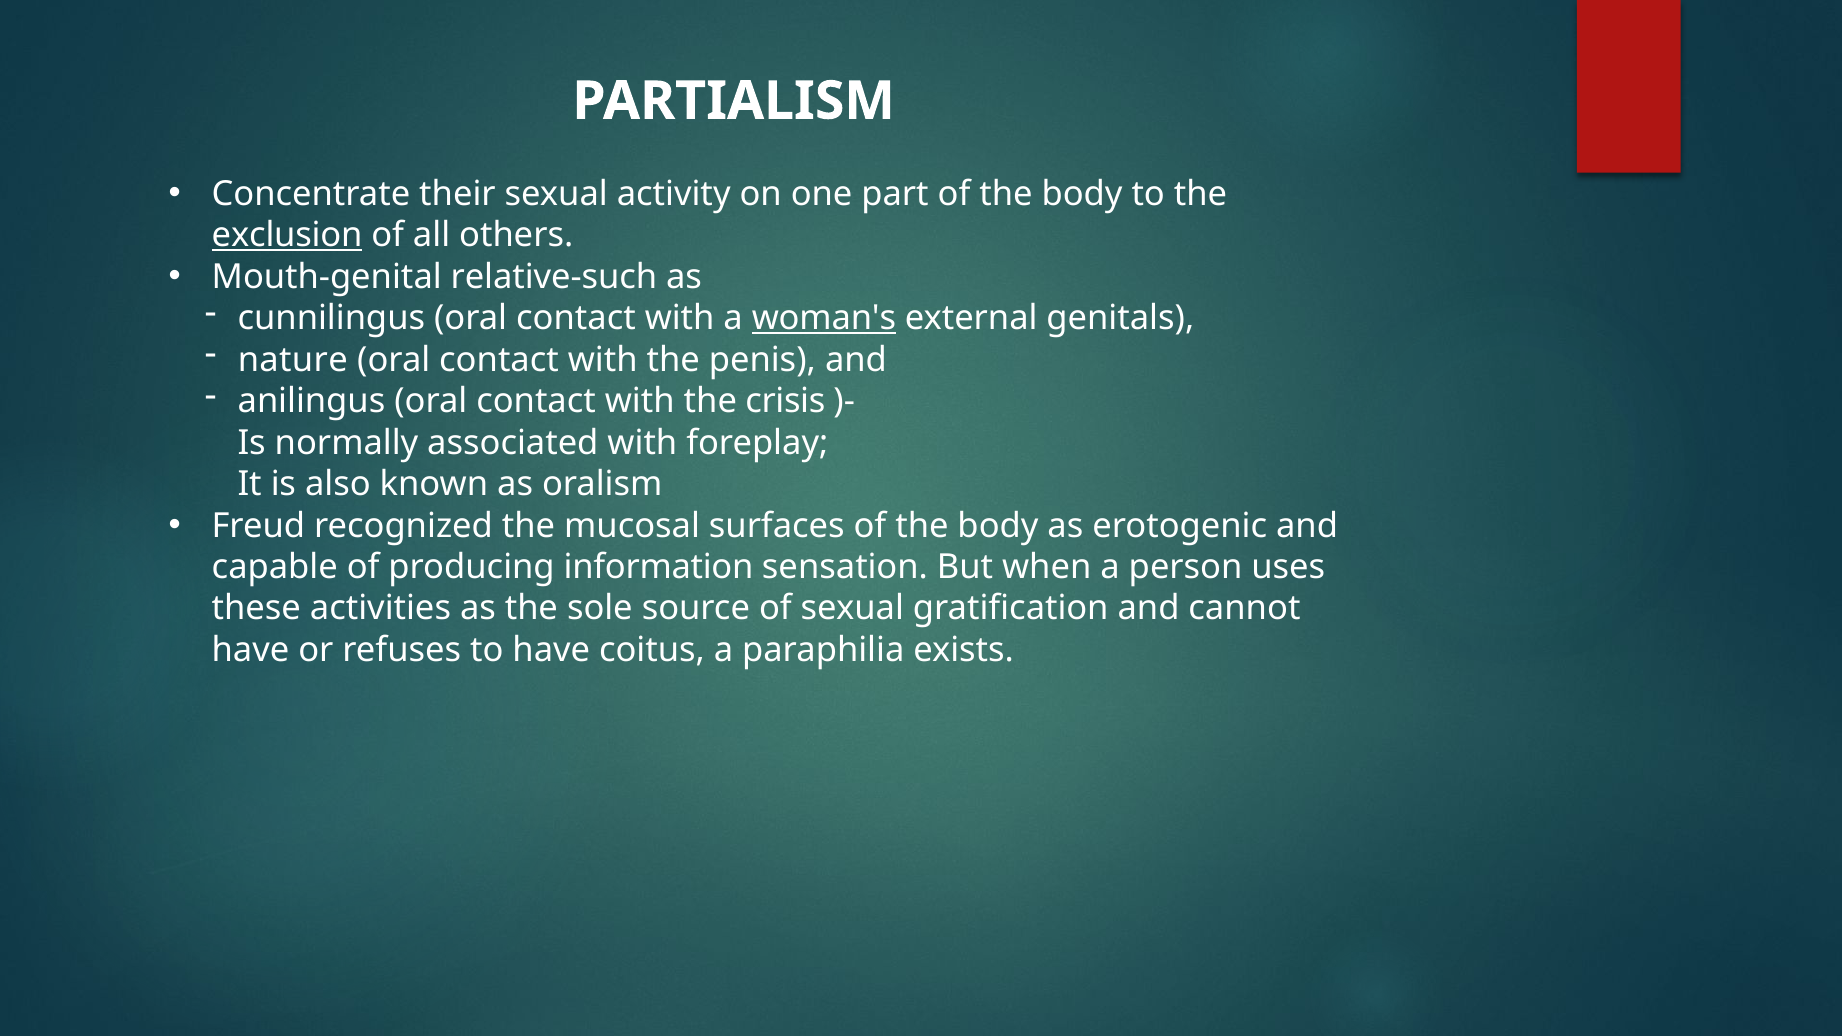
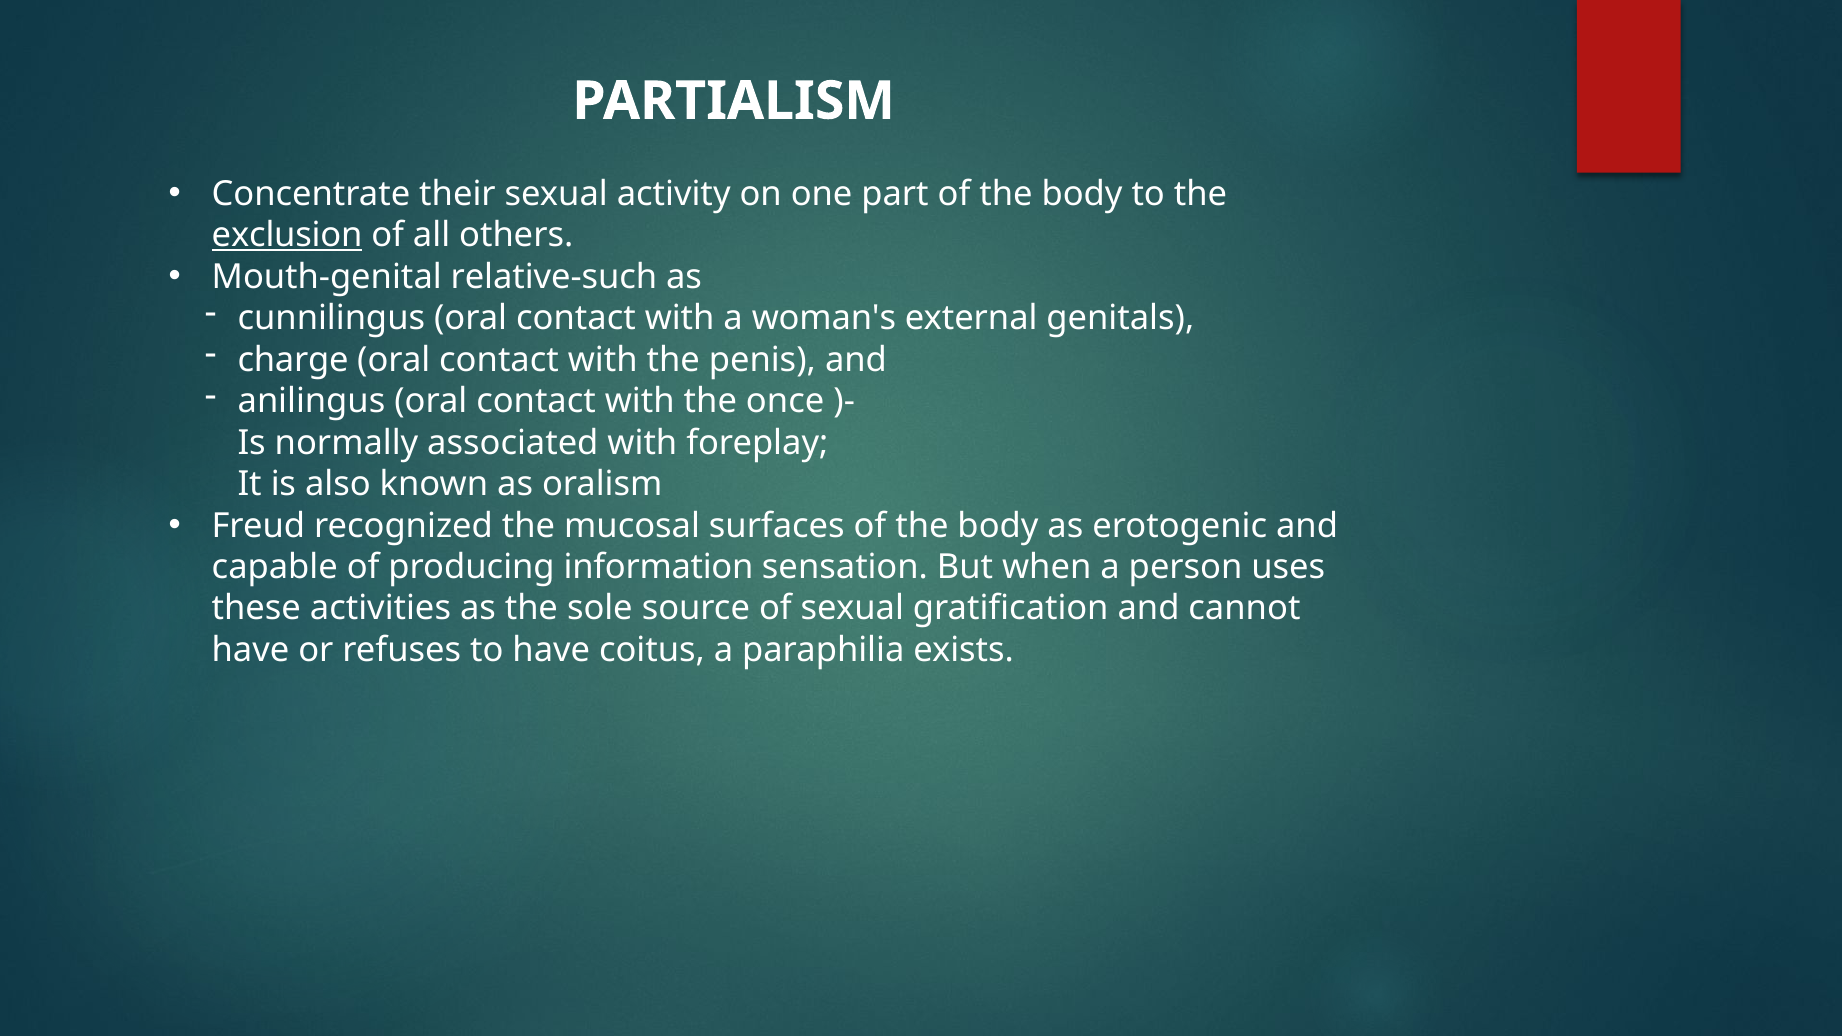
woman's underline: present -> none (824, 318)
nature: nature -> charge (293, 360)
crisis: crisis -> once (785, 401)
